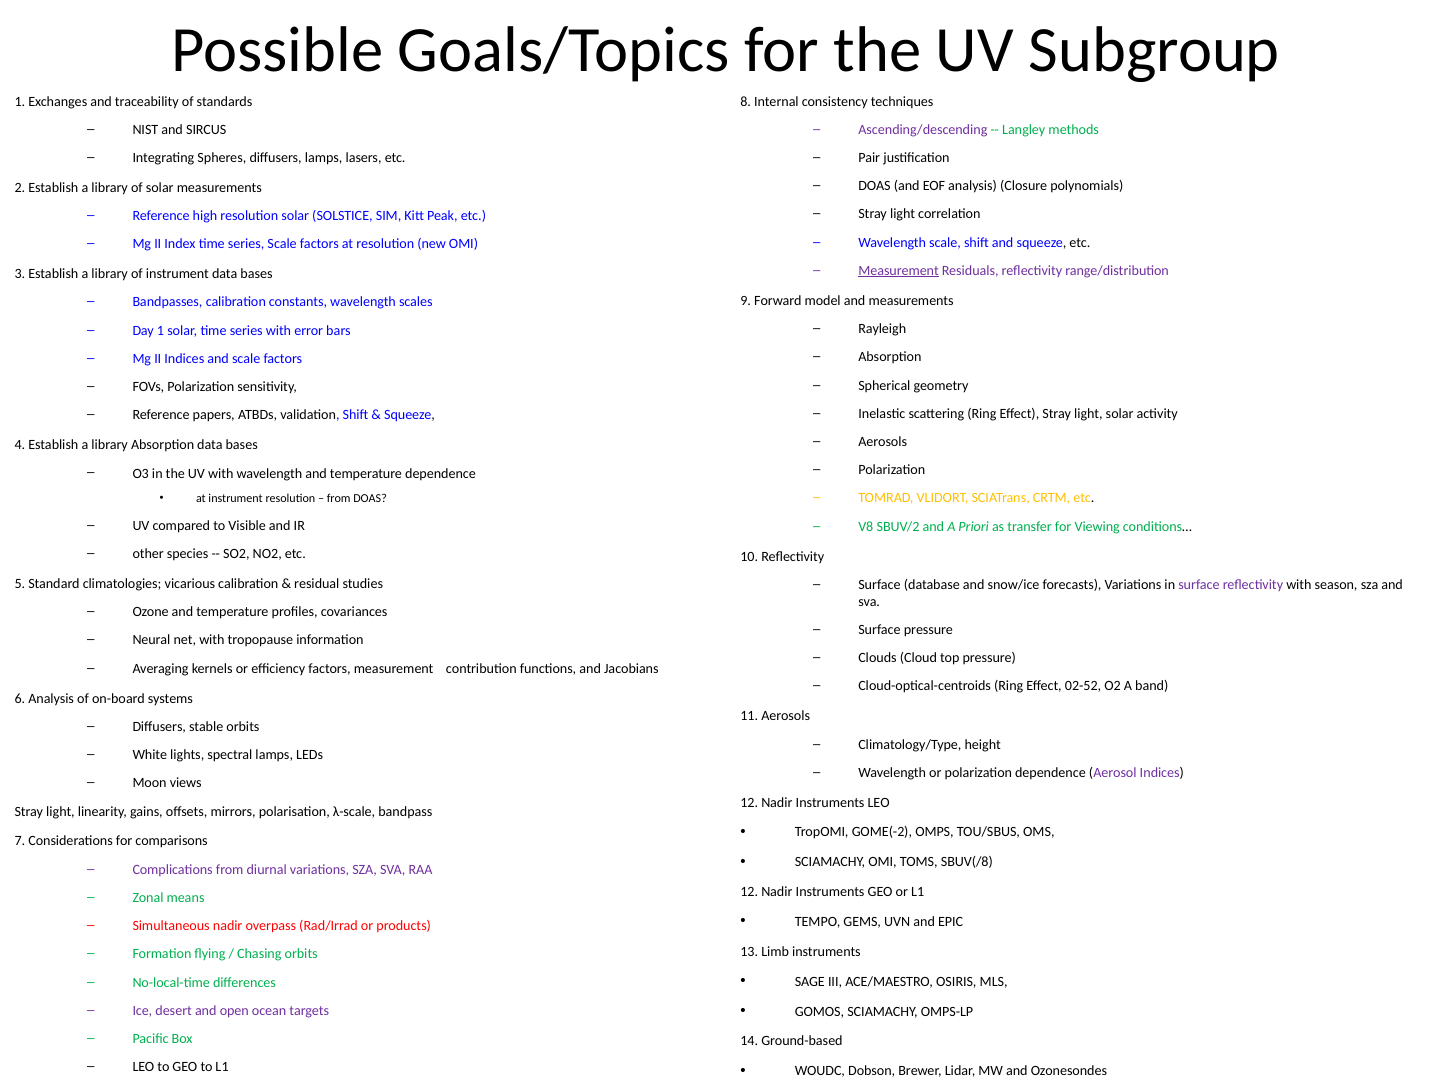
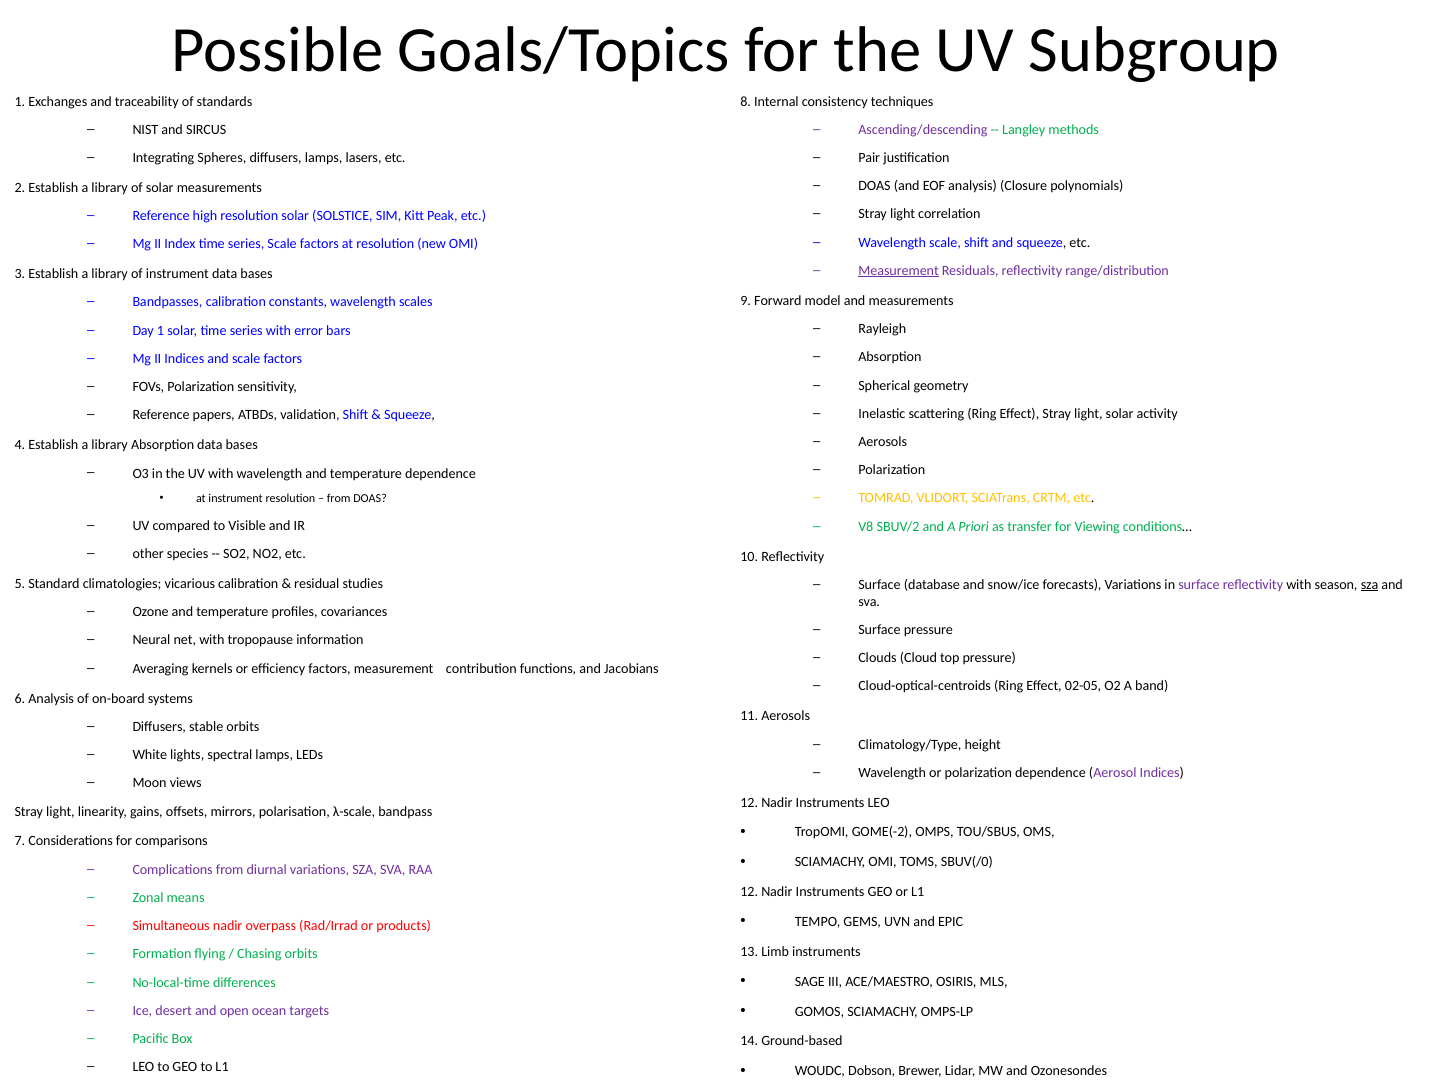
sza underline: none -> present (1370, 585)
02-52: 02-52 -> 02-05 (1083, 686)
SBUV(/8: SBUV(/8 -> SBUV(/0 (967, 862)
